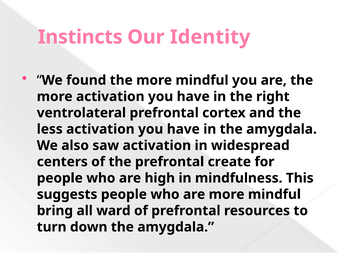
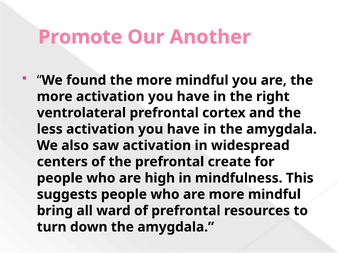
Instincts: Instincts -> Promote (80, 37)
Identity: Identity -> Another (210, 37)
